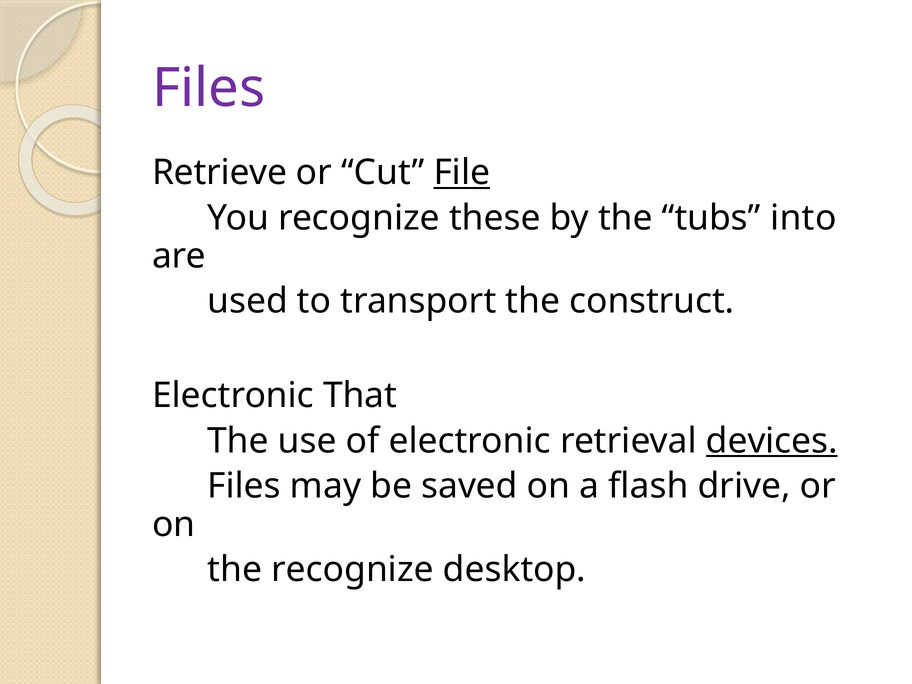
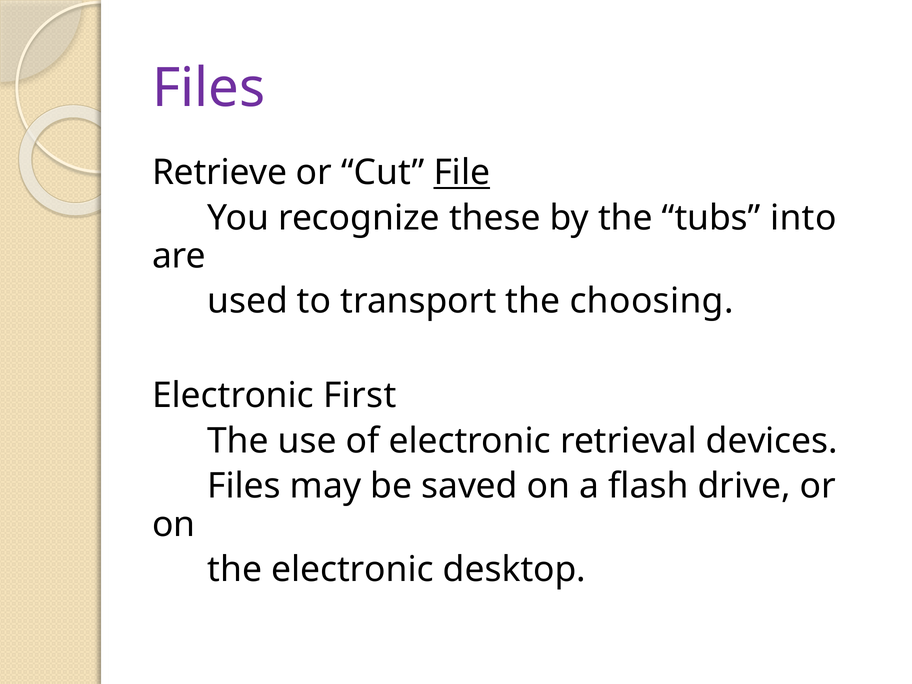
construct: construct -> choosing (652, 301)
That: That -> First (360, 396)
devices underline: present -> none (772, 441)
the recognize: recognize -> electronic (352, 569)
